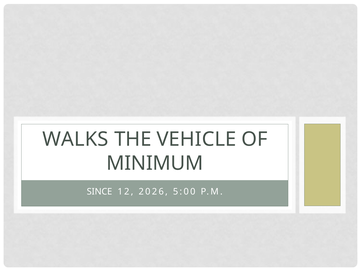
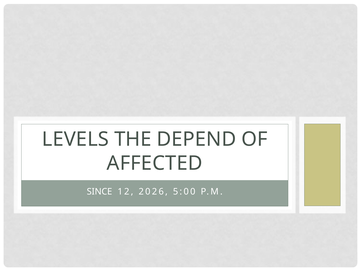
WALKS: WALKS -> LEVELS (75, 139)
VEHICLE: VEHICLE -> DEPEND (196, 139)
MINIMUM: MINIMUM -> AFFECTED (155, 163)
